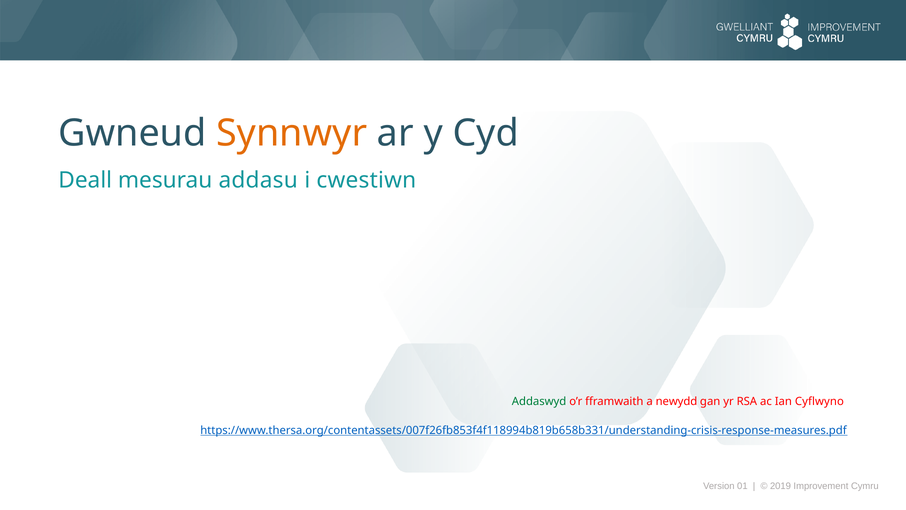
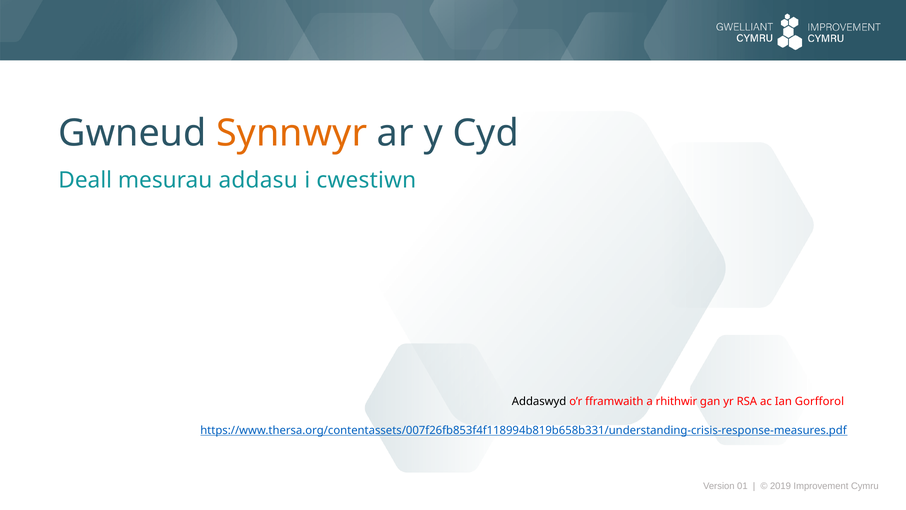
Addaswyd colour: green -> black (539, 401)
newydd: newydd -> rhithwir (676, 401)
Cyflwyno: Cyflwyno -> Gorfforol (819, 401)
